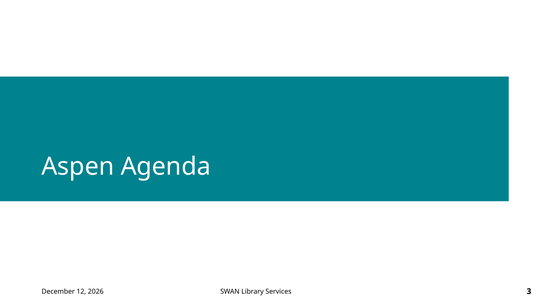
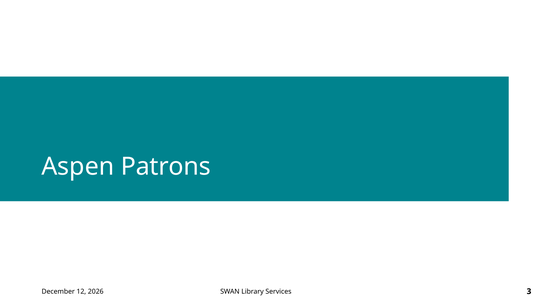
Agenda: Agenda -> Patrons (166, 167)
